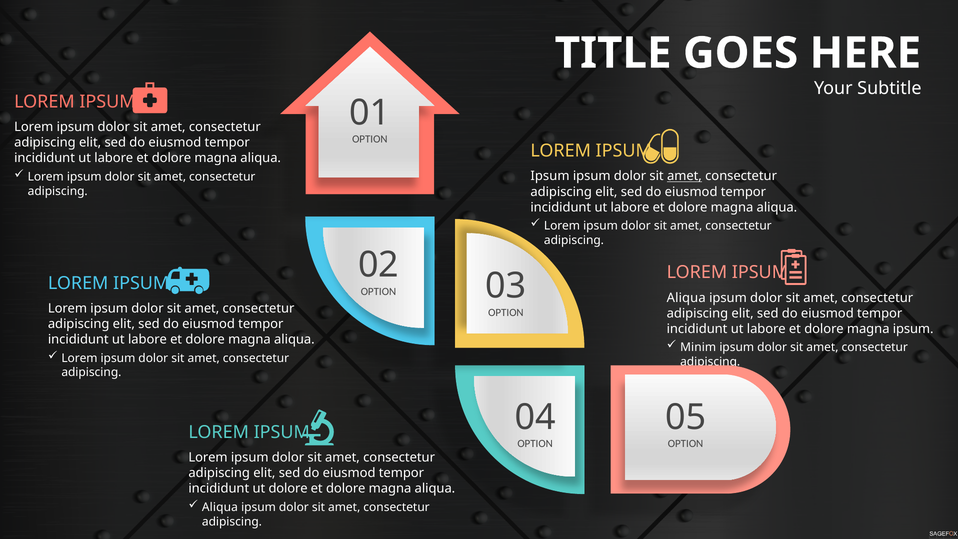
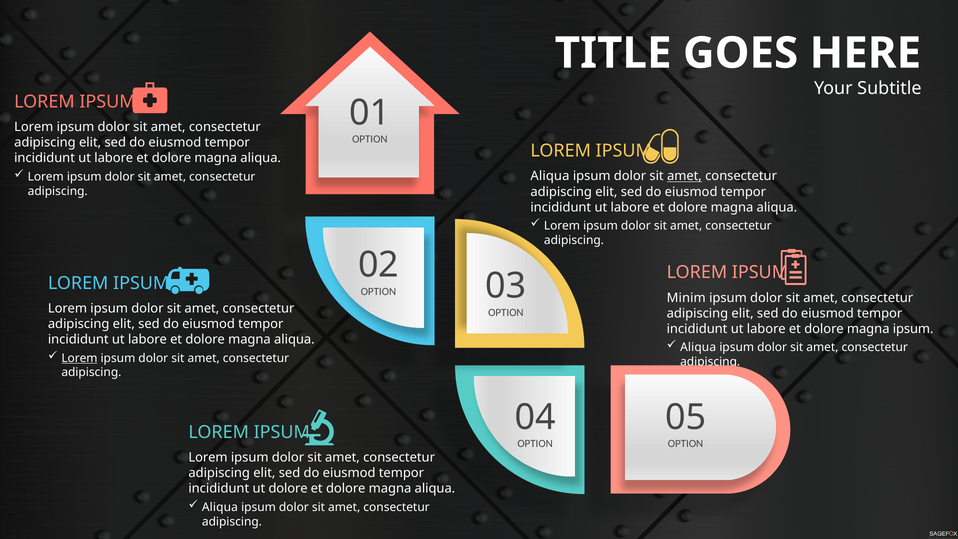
Ipsum: Ipsum -> Aliqua (550, 176)
Aliqua: Aliqua -> Minim (686, 298)
Minim: Minim -> Aliqua (698, 347)
Lorem underline: none -> present (79, 358)
